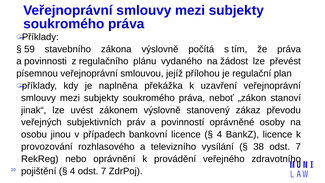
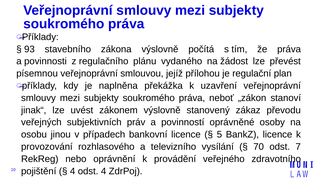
59: 59 -> 93 (29, 49)
4: 4 -> 5 (219, 134)
38: 38 -> 70 (259, 147)
4 odst 7: 7 -> 4 (104, 171)
